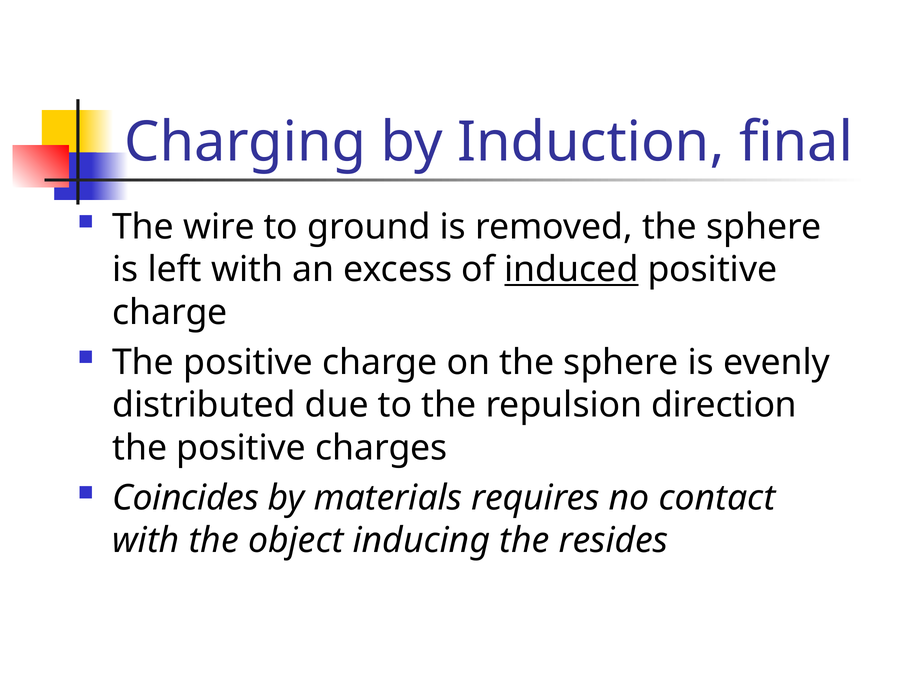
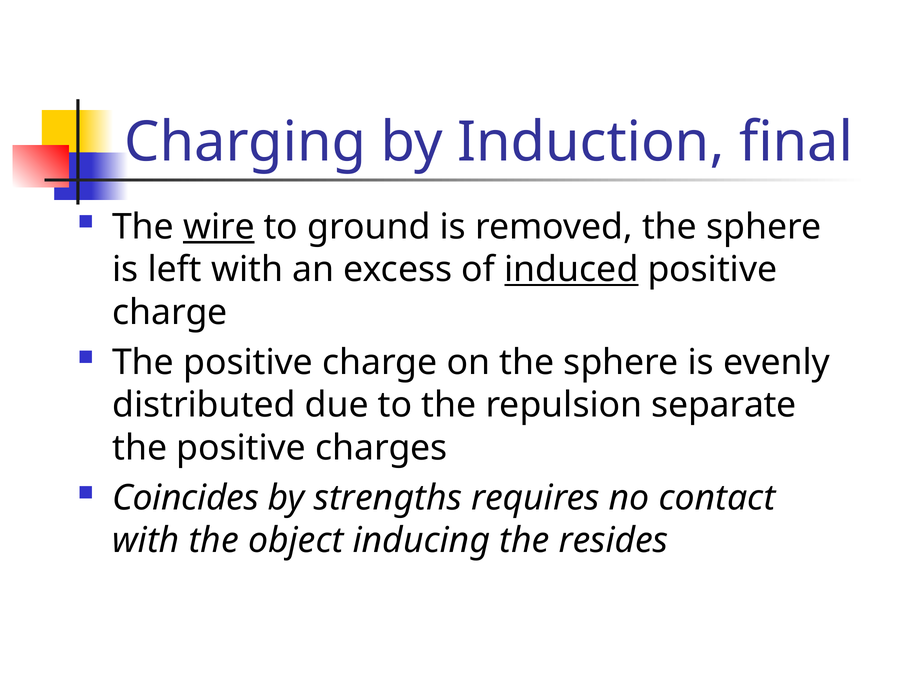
wire underline: none -> present (219, 227)
direction: direction -> separate (724, 405)
materials: materials -> strengths (388, 498)
